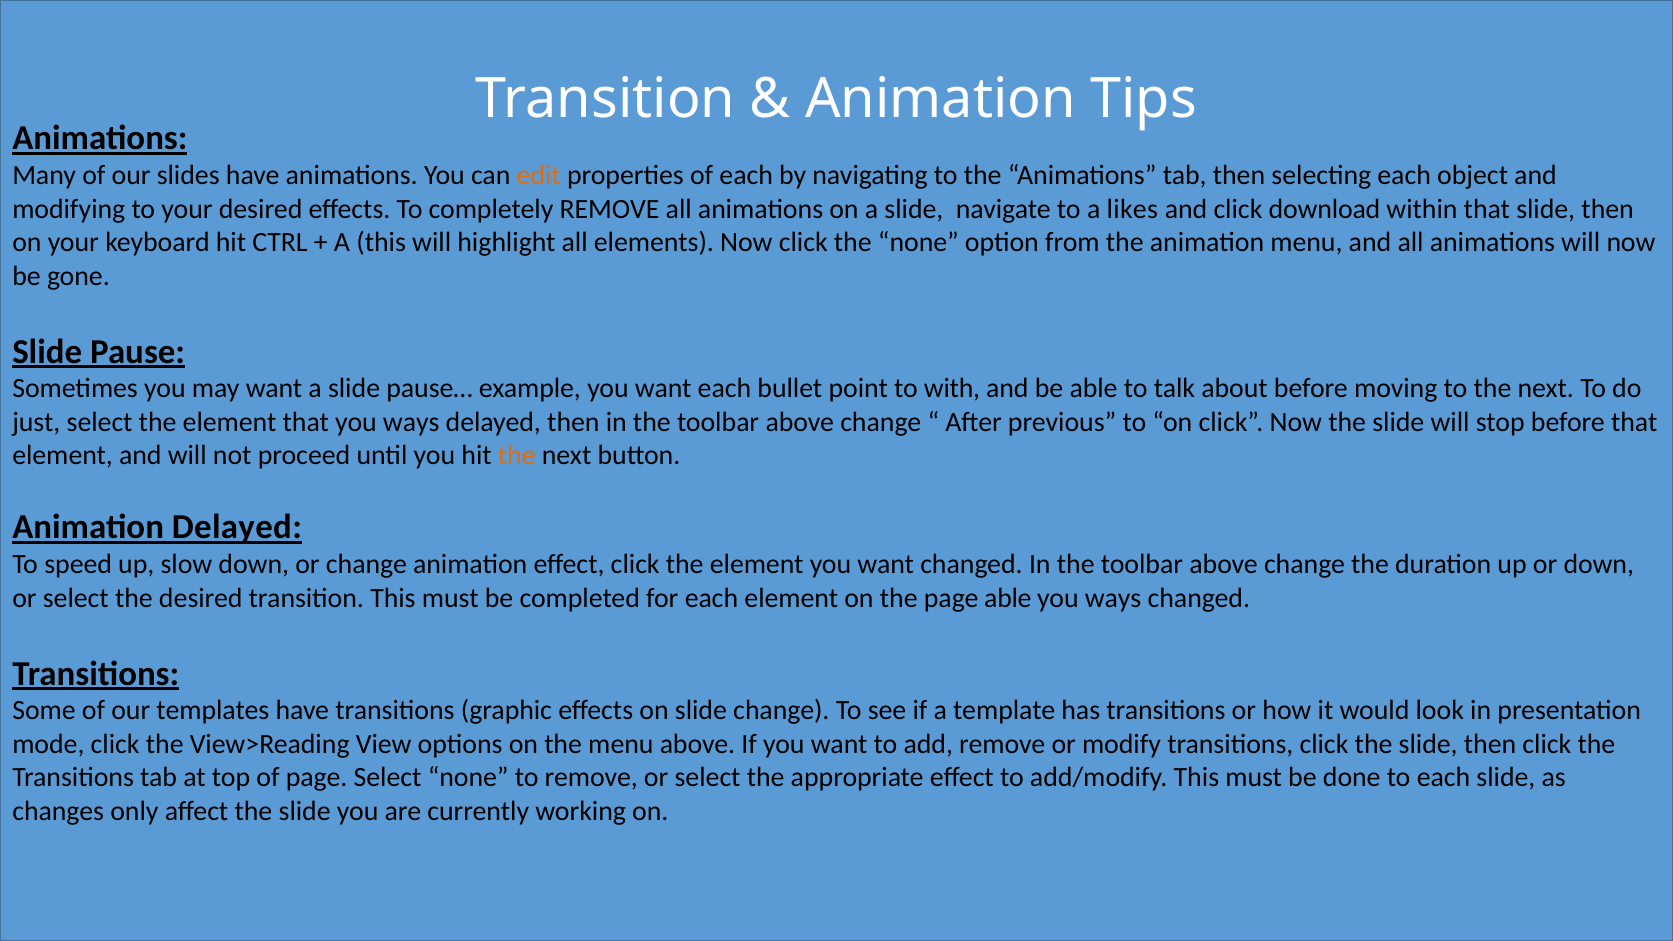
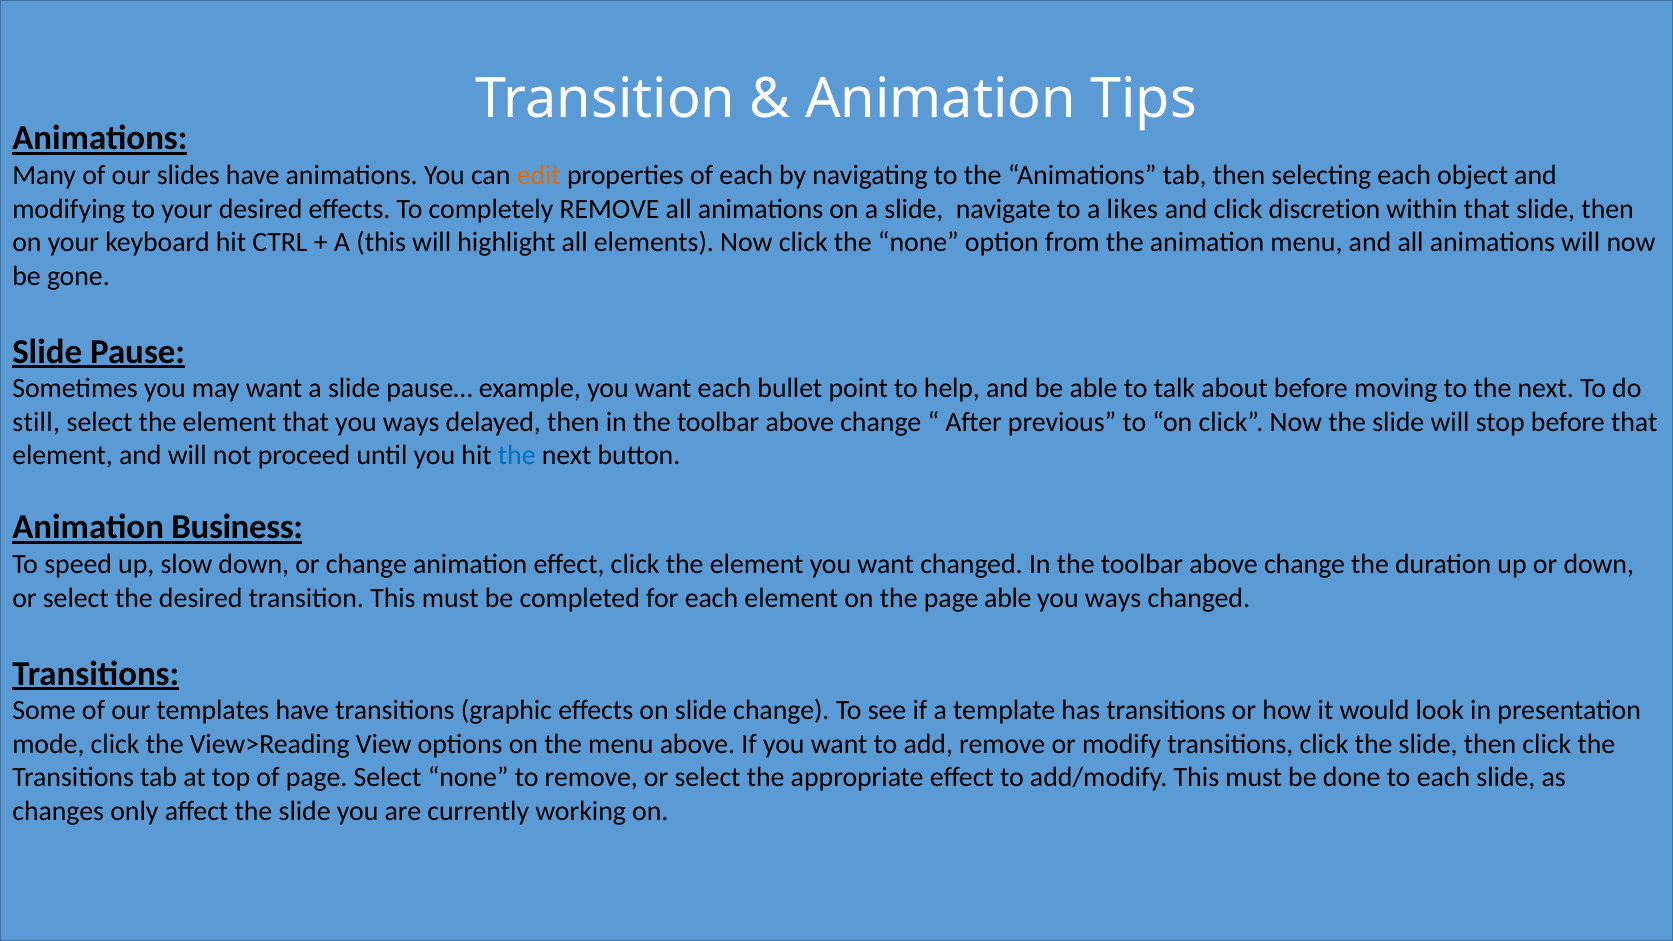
download: download -> discretion (1324, 209)
with: with -> help (952, 389)
just: just -> still (36, 422)
the colour: orange -> blue (517, 456)
Animation Delayed: Delayed -> Business (237, 527)
